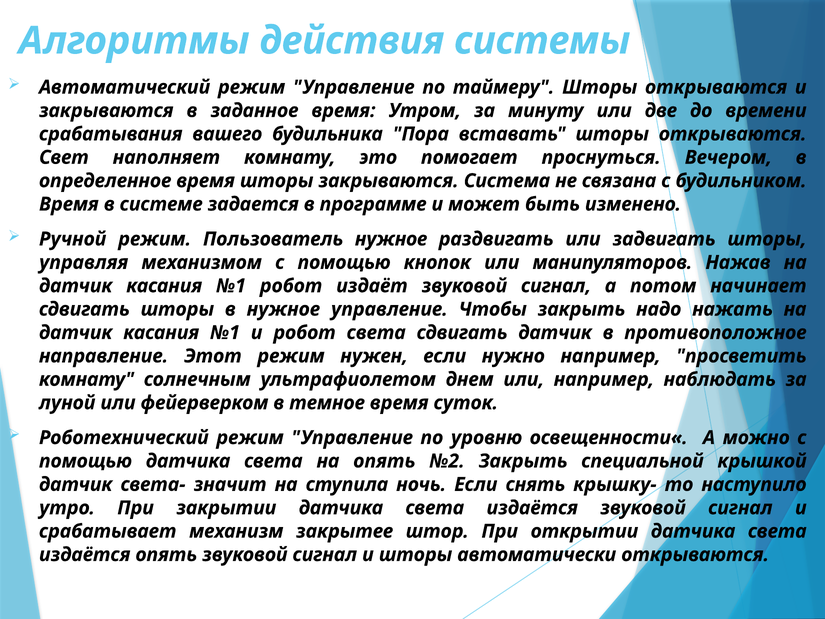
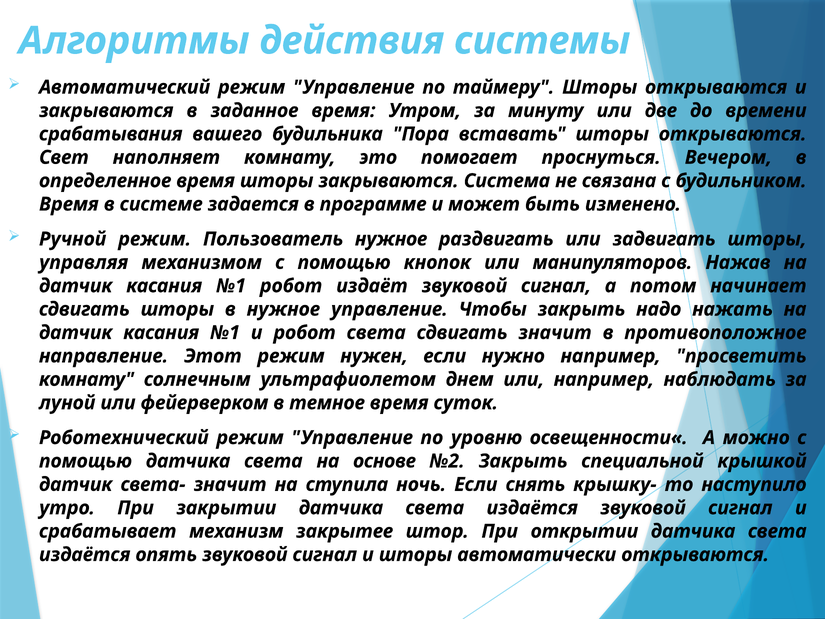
сдвигать датчик: датчик -> значит (555, 333)
на опять: опять -> основе (384, 461)
